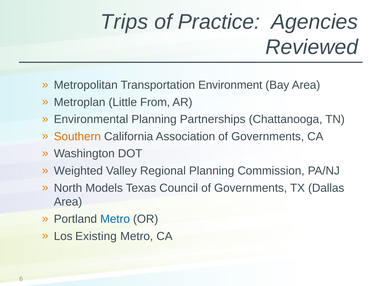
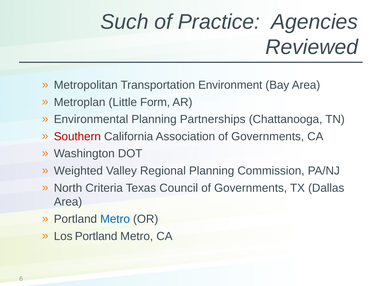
Trips: Trips -> Such (124, 22)
From: From -> Form (155, 102)
Southern colour: orange -> red (77, 136)
Models: Models -> Criteria (104, 188)
Los Existing: Existing -> Portland (96, 236)
